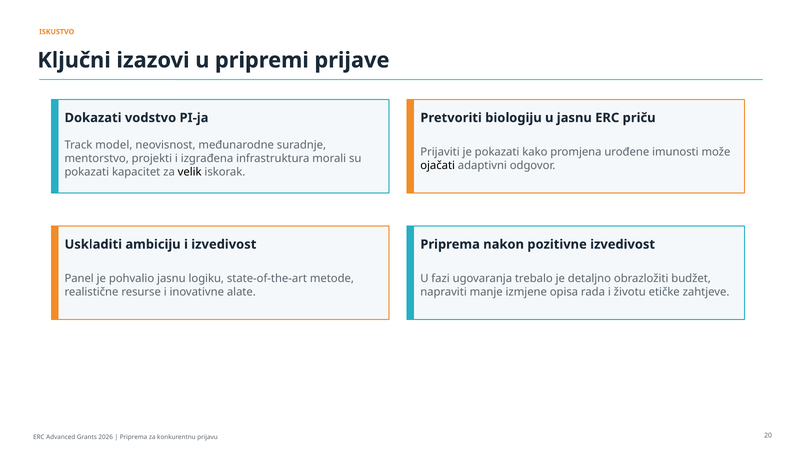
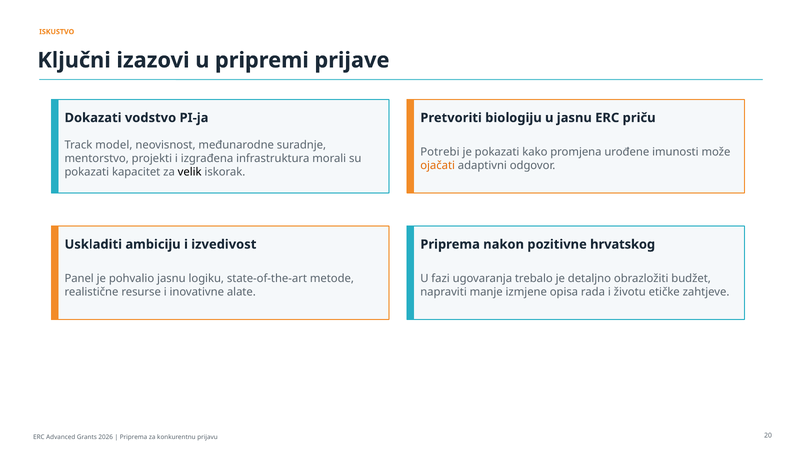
Prijaviti: Prijaviti -> Potrebi (440, 152)
ojačati colour: black -> orange (438, 165)
pozitivne izvedivost: izvedivost -> hrvatskog (623, 245)
